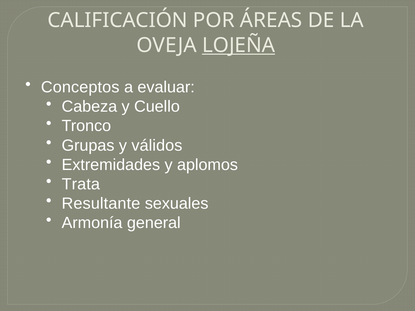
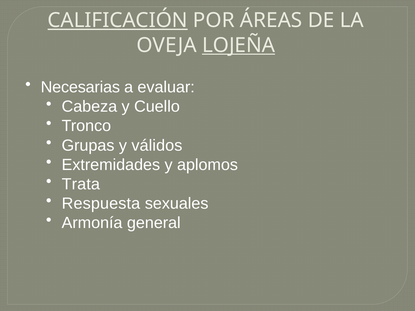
CALIFICACIÓN underline: none -> present (118, 20)
Conceptos: Conceptos -> Necesarias (80, 87)
Resultante: Resultante -> Respuesta (101, 204)
